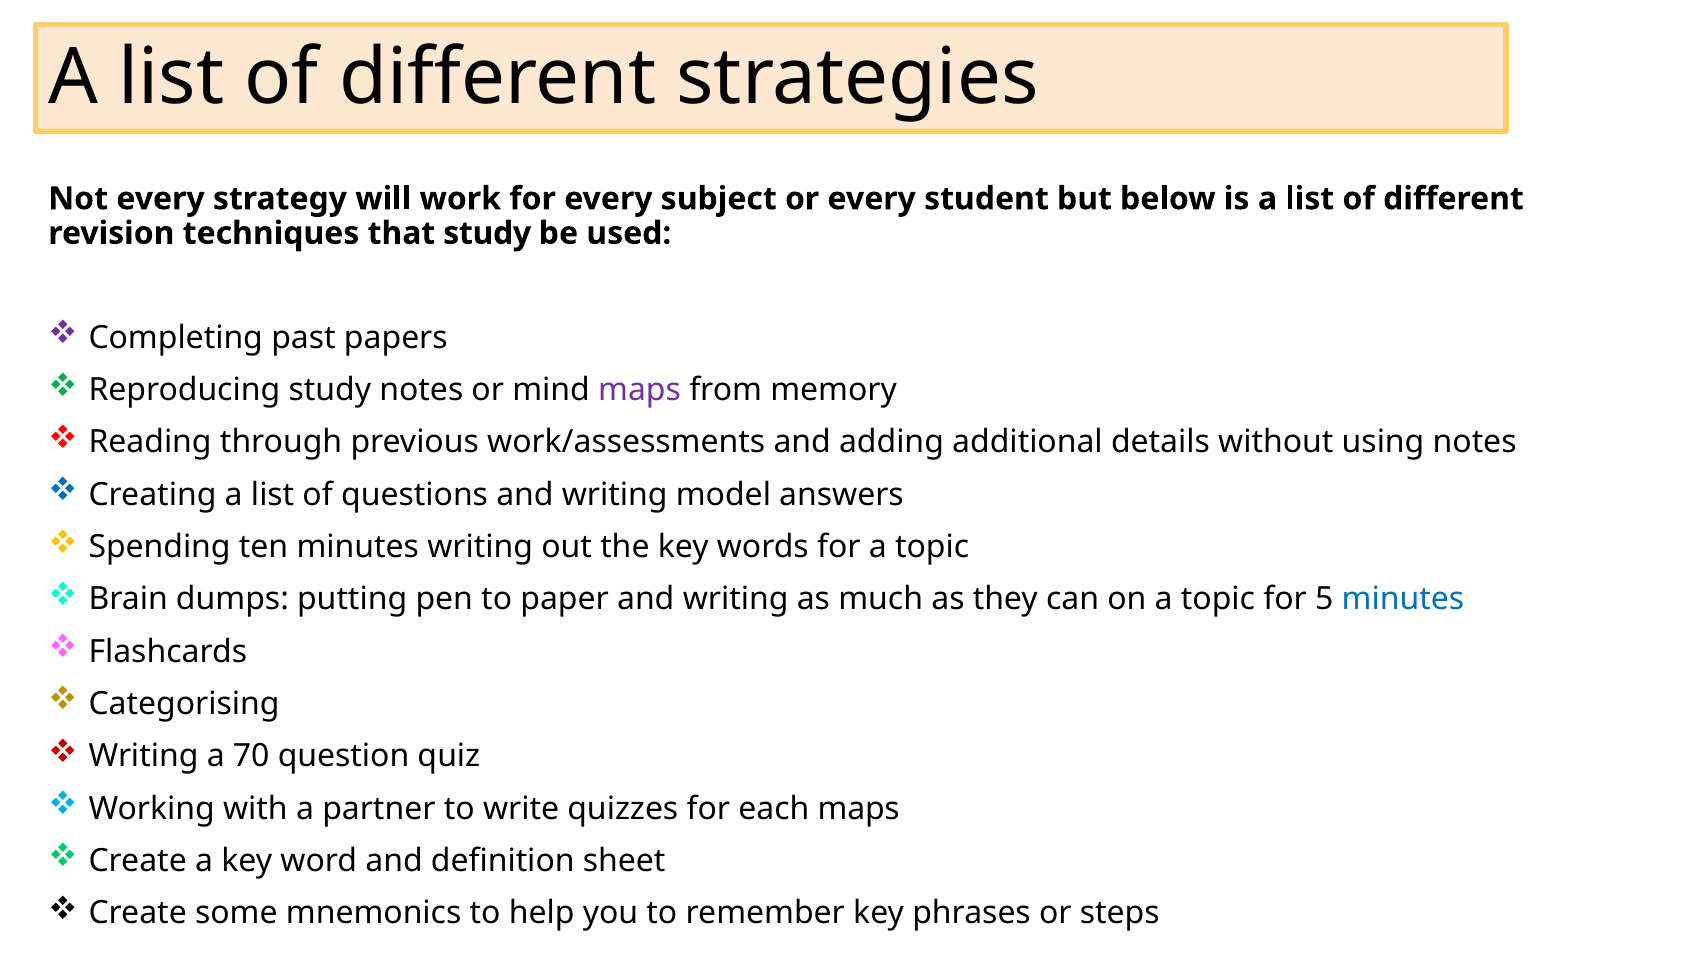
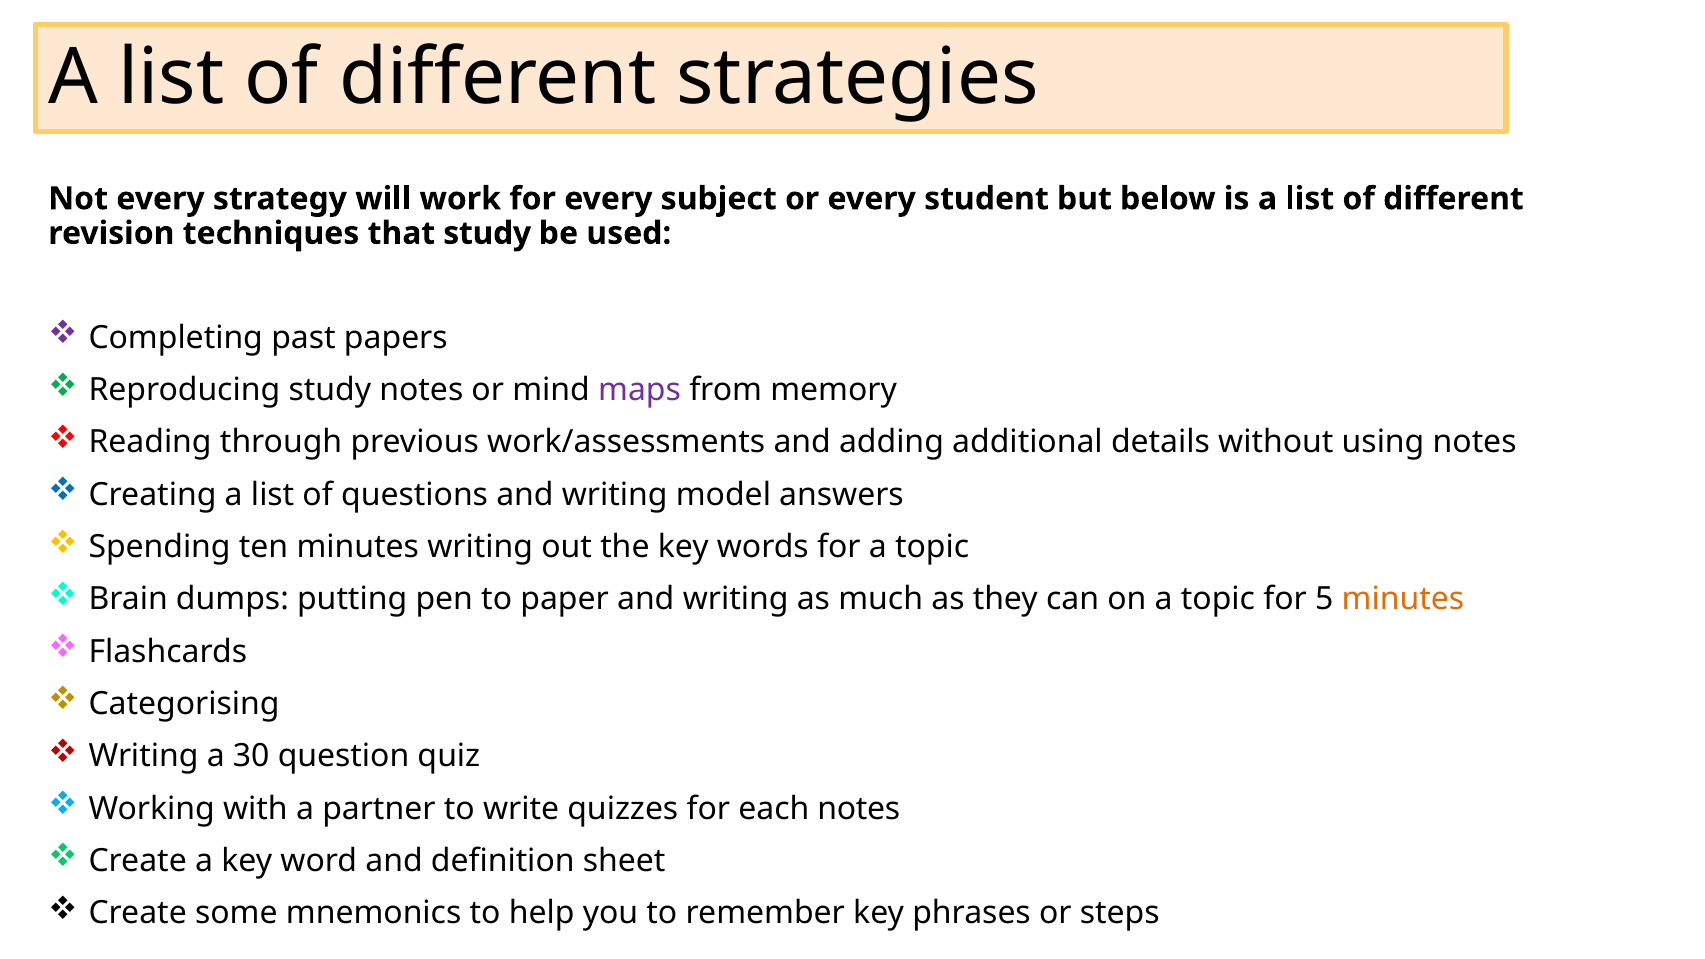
minutes colour: blue -> orange (1403, 599)
70: 70 -> 30 (251, 756)
each maps: maps -> notes (859, 809)
